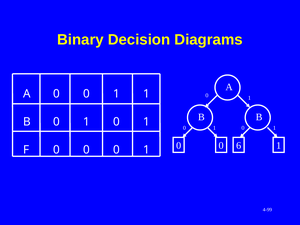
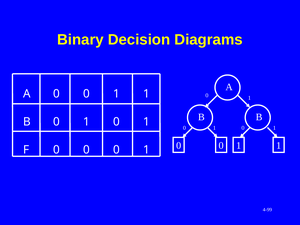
6: 6 -> 1 (239, 146)
